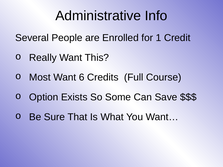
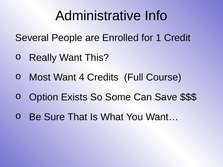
6: 6 -> 4 (82, 78)
